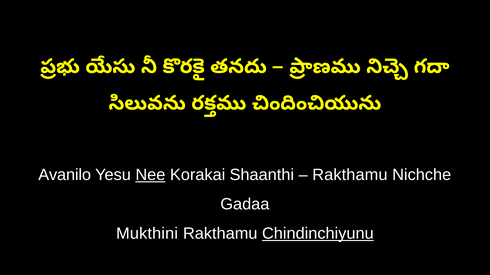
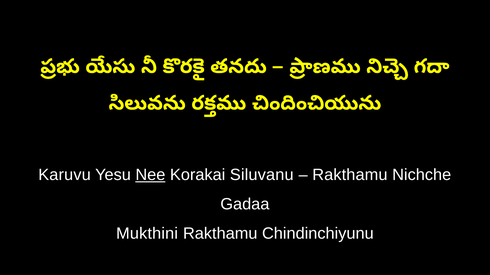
Avanilo: Avanilo -> Karuvu (65, 175)
Shaanthi: Shaanthi -> Siluvanu (262, 175)
Chindinchiyunu underline: present -> none (318, 234)
